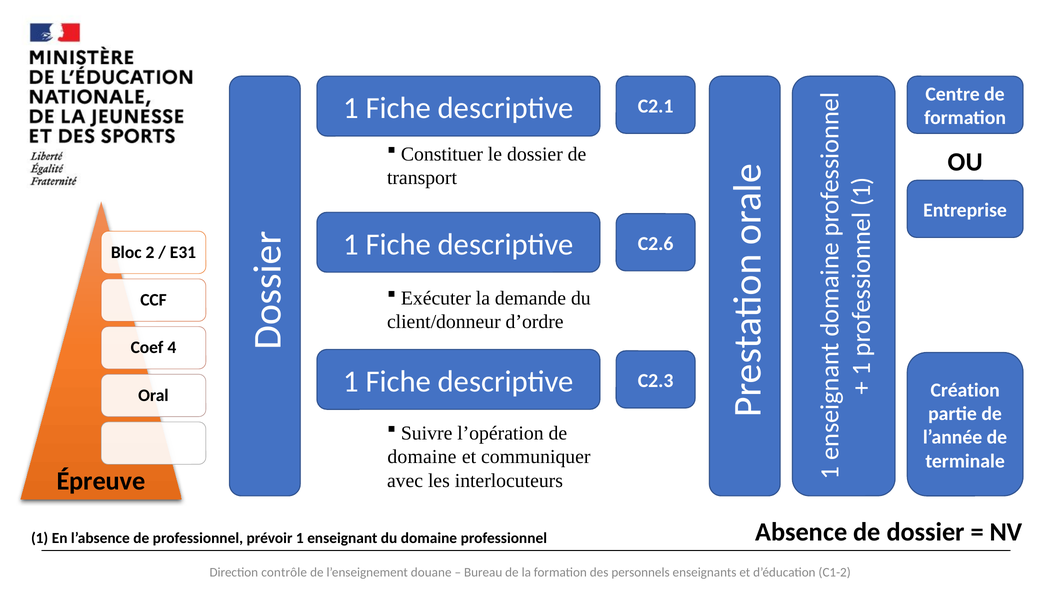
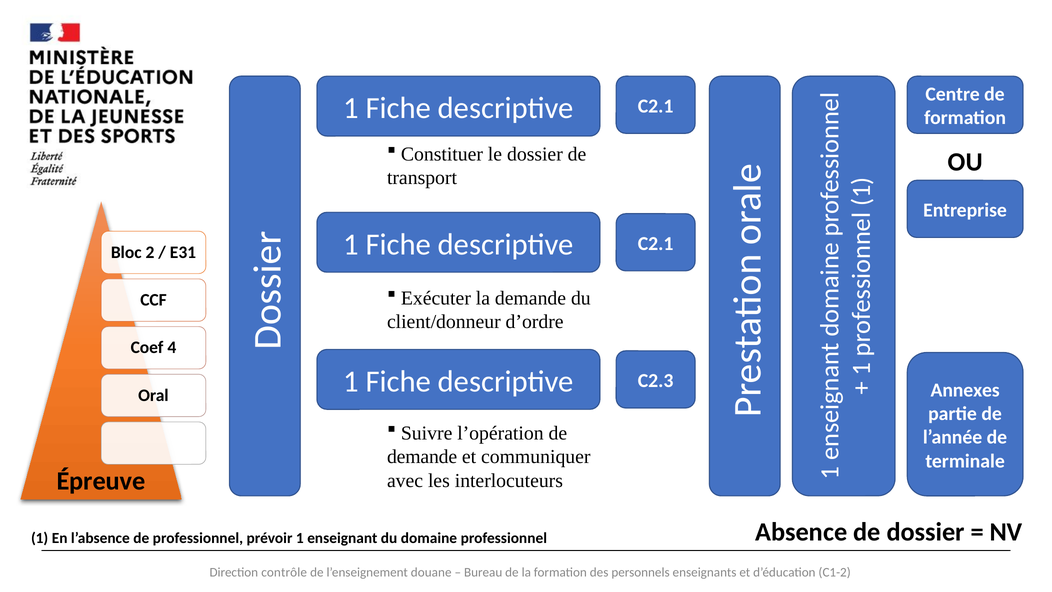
C2.6: C2.6 -> C2.1 (656, 244)
Création: Création -> Annexes (965, 390)
domaine: domaine -> demande (422, 457)
